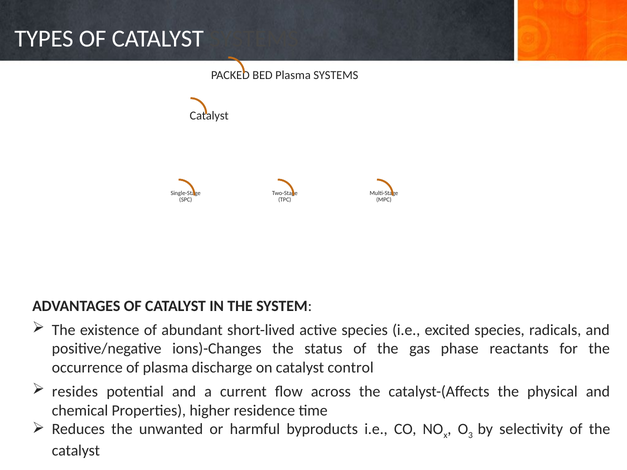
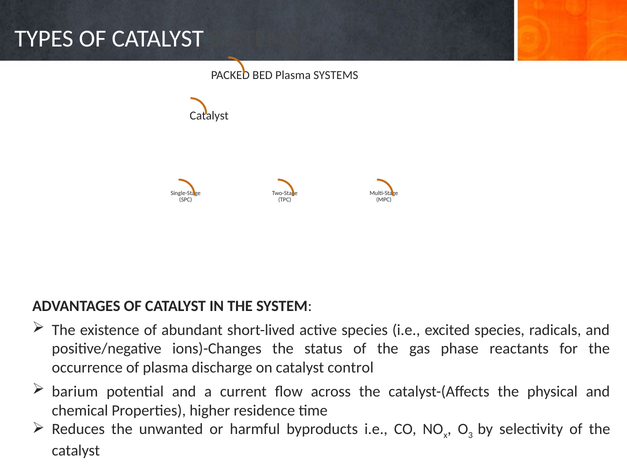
resides: resides -> barium (75, 392)
